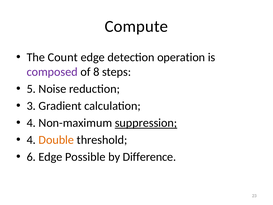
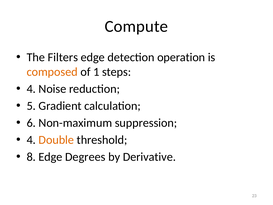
Count: Count -> Filters (63, 57)
composed colour: purple -> orange (52, 72)
8: 8 -> 1 (96, 72)
5: 5 -> 4 (31, 89)
3: 3 -> 5 (31, 106)
4: 4 -> 6 (31, 123)
suppression underline: present -> none (146, 123)
6: 6 -> 8 (31, 157)
Possible: Possible -> Degrees (85, 157)
Difference: Difference -> Derivative (149, 157)
